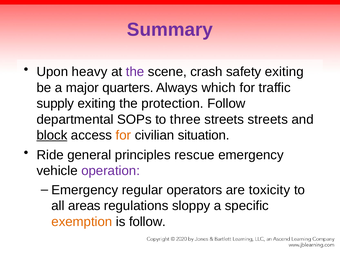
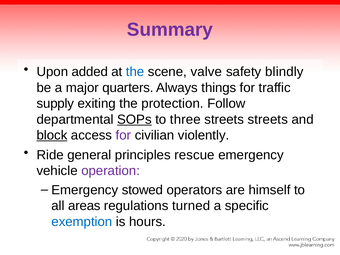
heavy: heavy -> added (90, 72)
the colour: purple -> blue (135, 72)
crash: crash -> valve (206, 72)
safety exiting: exiting -> blindly (284, 72)
which: which -> things (219, 88)
SOPs underline: none -> present (134, 119)
for colour: orange -> purple (123, 135)
situation: situation -> violently (204, 135)
regular: regular -> stowed (142, 190)
toxicity: toxicity -> himself (270, 190)
sloppy: sloppy -> turned (191, 206)
exemption colour: orange -> blue (82, 222)
is follow: follow -> hours (147, 222)
